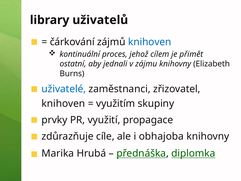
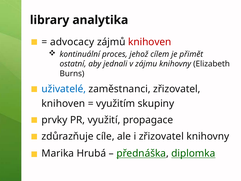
uživatelů: uživatelů -> analytika (100, 20)
čárkování: čárkování -> advocacy (72, 42)
knihoven colour: blue -> red (150, 42)
i obhajoba: obhajoba -> zřizovatel (161, 136)
